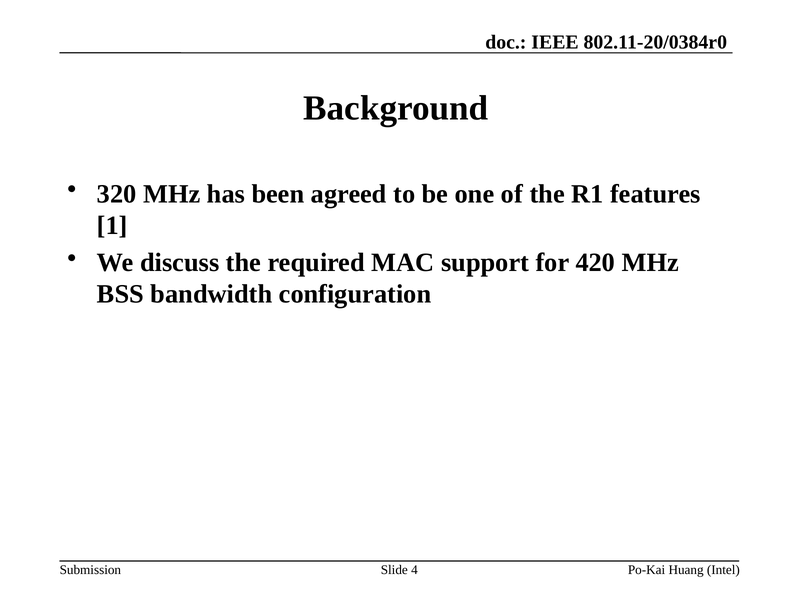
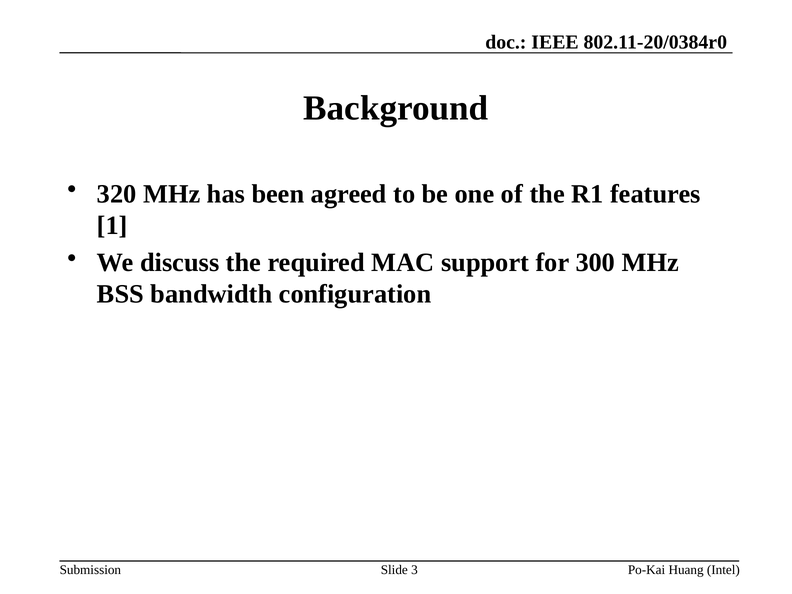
420: 420 -> 300 (595, 263)
4: 4 -> 3 (414, 570)
